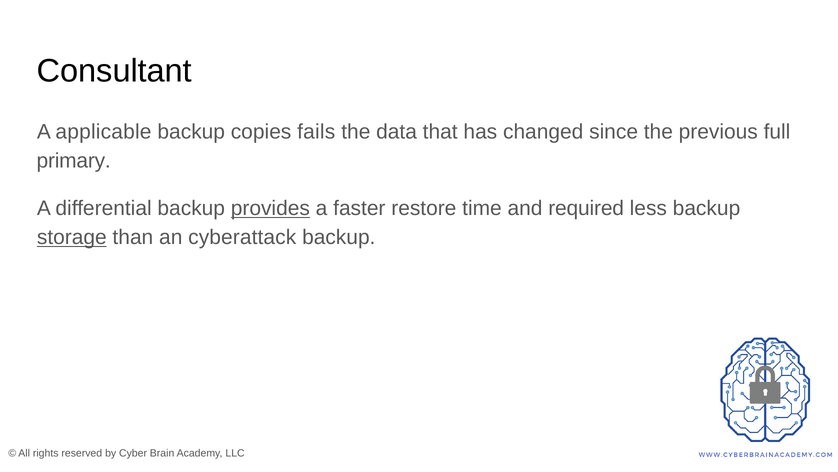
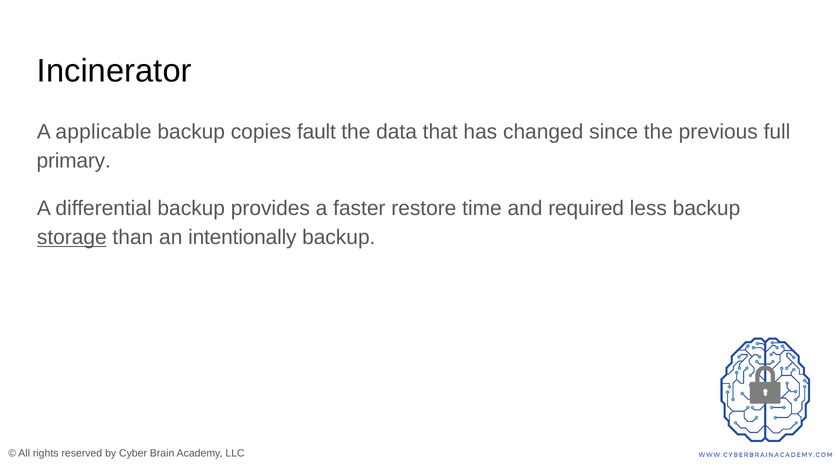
Consultant: Consultant -> Incinerator (114, 71)
fails: fails -> fault (316, 132)
provides underline: present -> none (270, 208)
cyberattack: cyberattack -> intentionally (242, 237)
